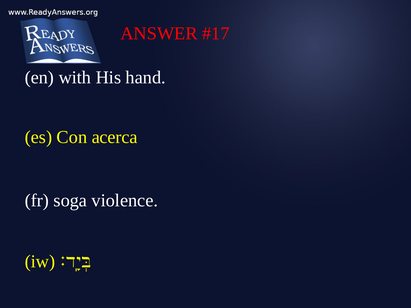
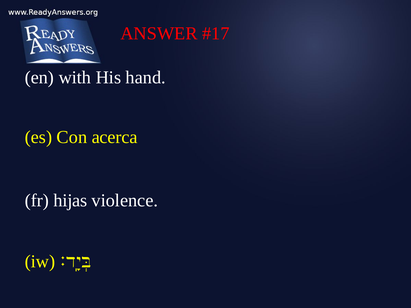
soga: soga -> hijas (70, 201)
